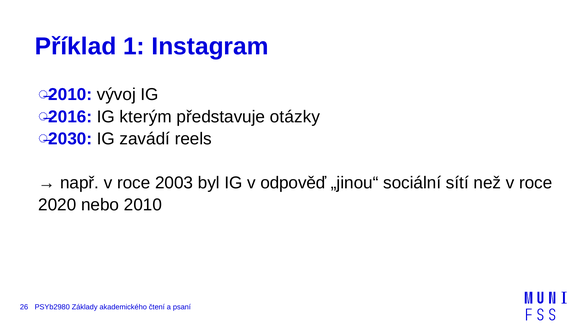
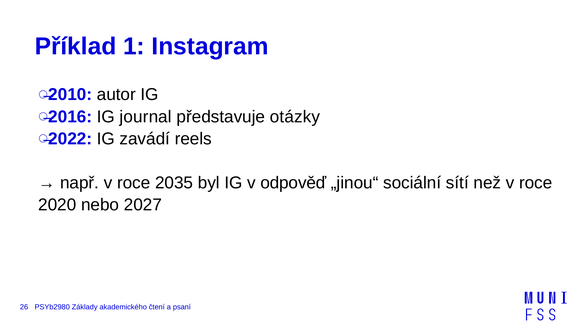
vývoj: vývoj -> autor (116, 95)
kterým: kterým -> journal (146, 117)
2030: 2030 -> 2022 (70, 139)
2003: 2003 -> 2035 (174, 183)
nebo 2010: 2010 -> 2027 (143, 205)
